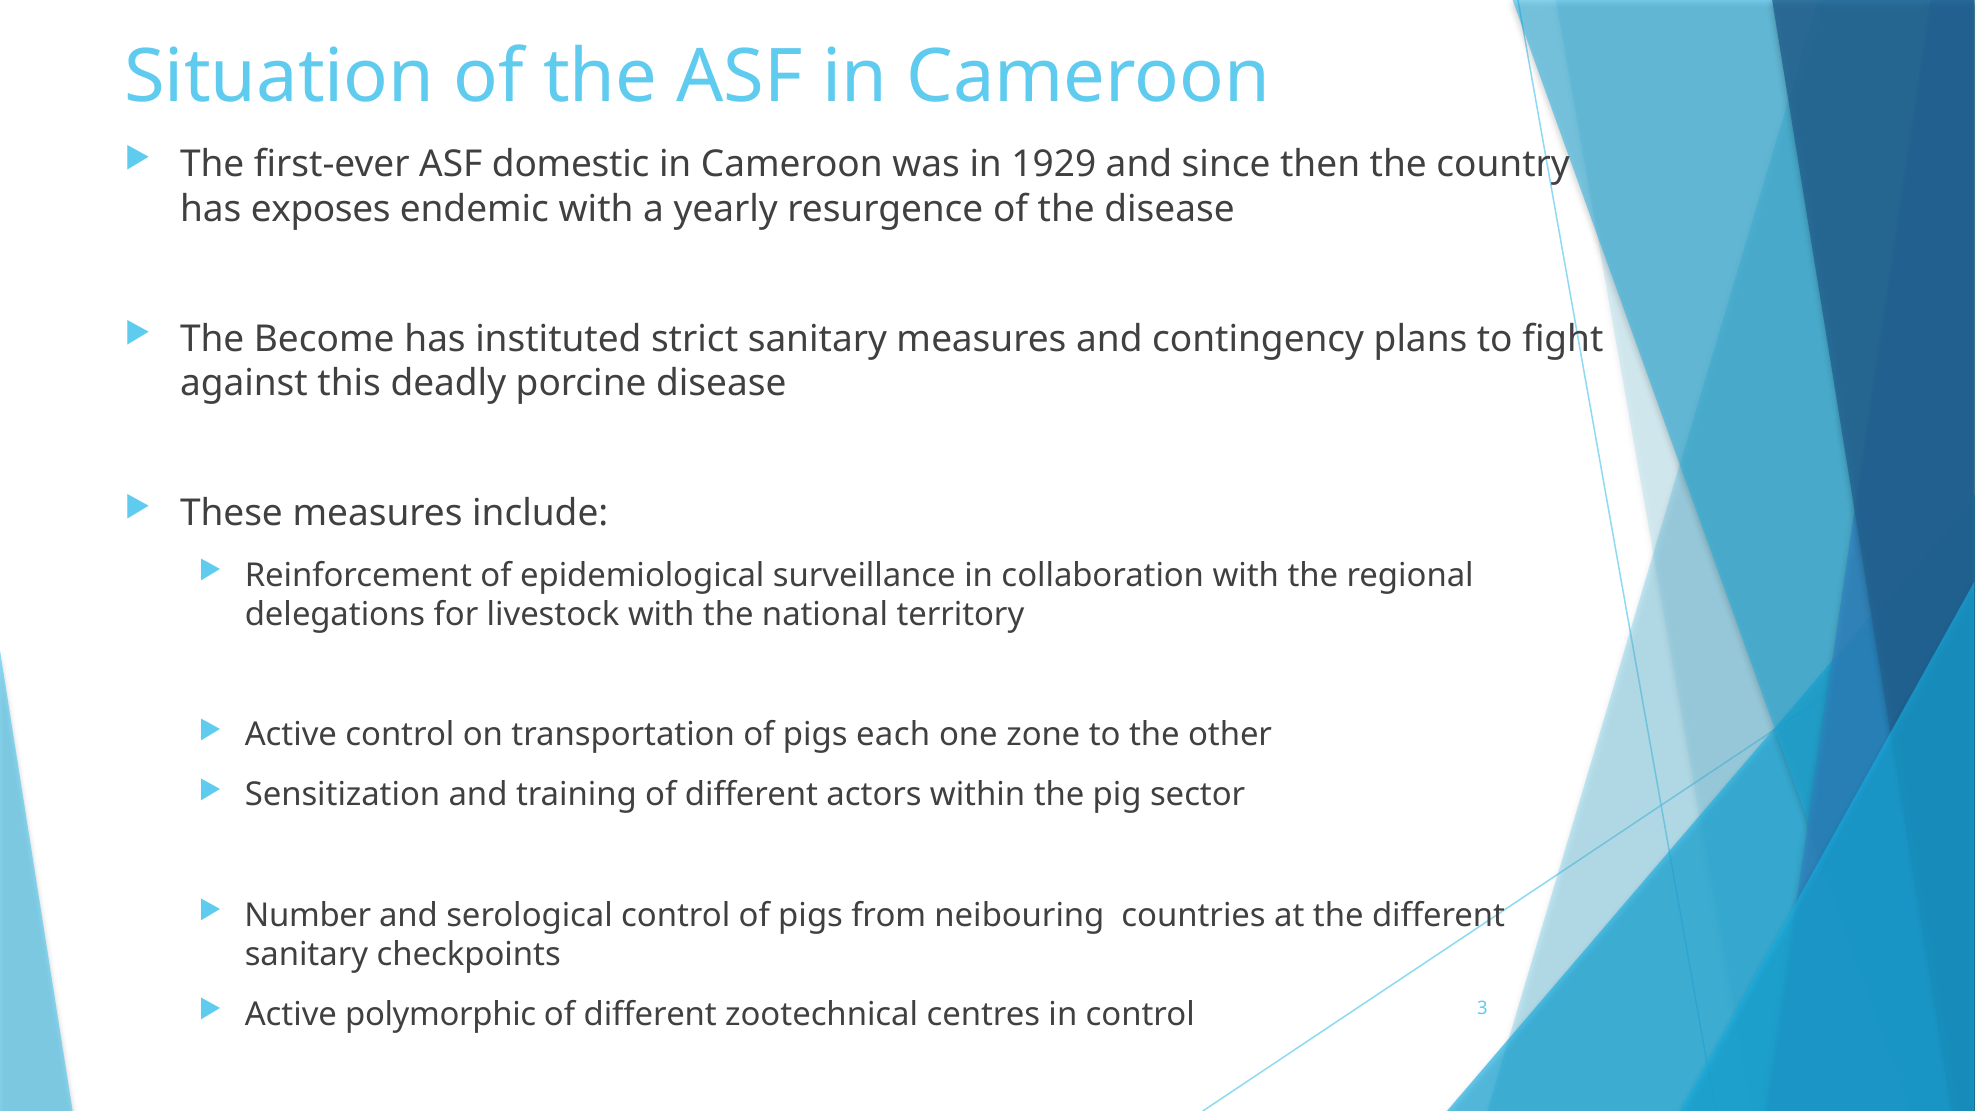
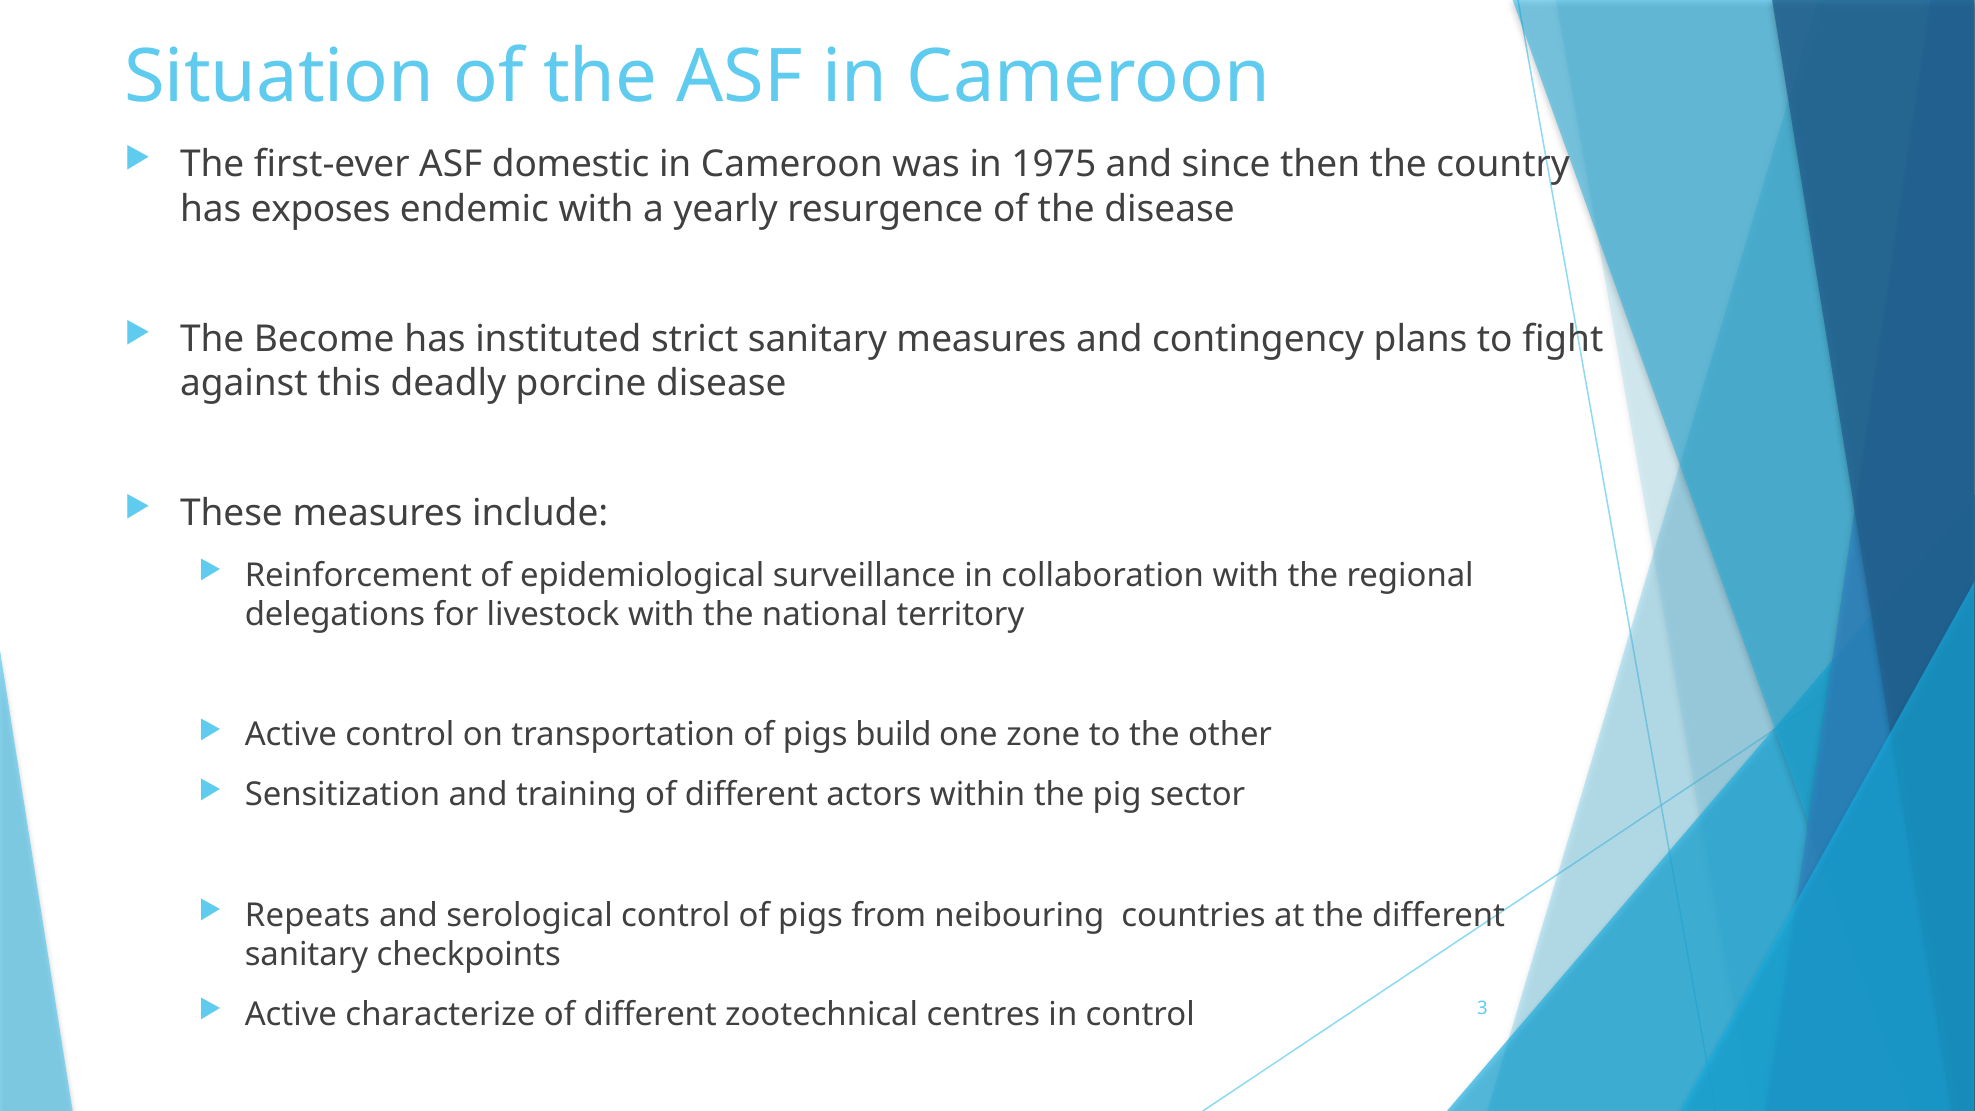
1929: 1929 -> 1975 (1054, 164)
each: each -> build (893, 735)
Number: Number -> Repeats (308, 915)
polymorphic: polymorphic -> characterize (440, 1015)
